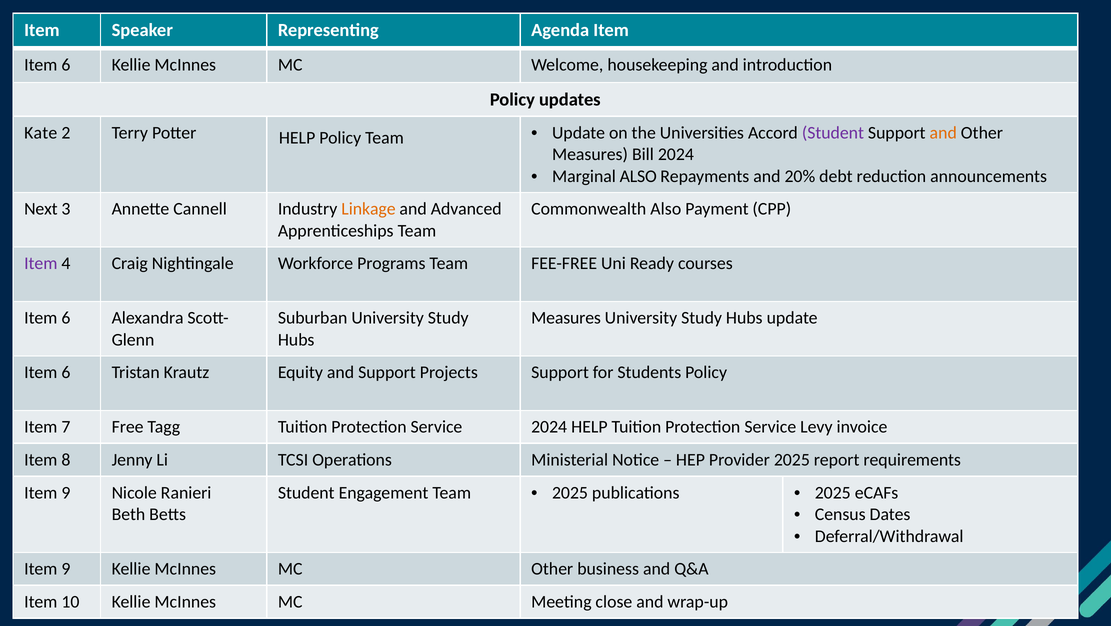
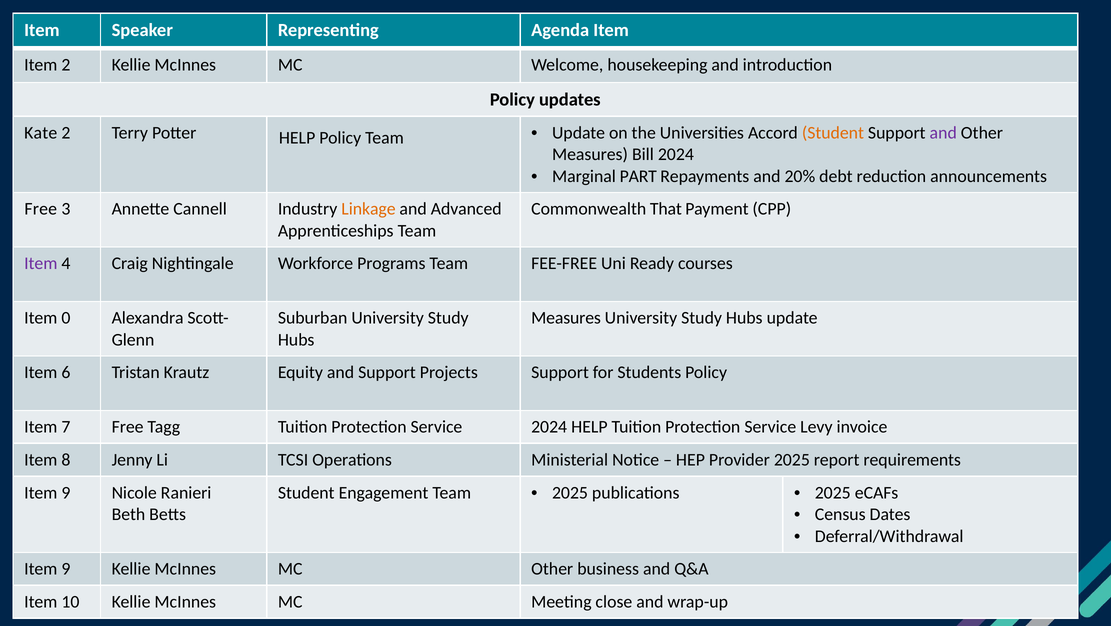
6: 6 -> 2 (66, 65)
Student colour: purple -> orange (833, 133)
and colour: orange -> purple (943, 133)
Marginal ALSO: ALSO -> PART (638, 176)
Next: Next -> Free (41, 209)
Commonwealth Also: Also -> That (666, 209)
6: 6 -> 0 (66, 318)
